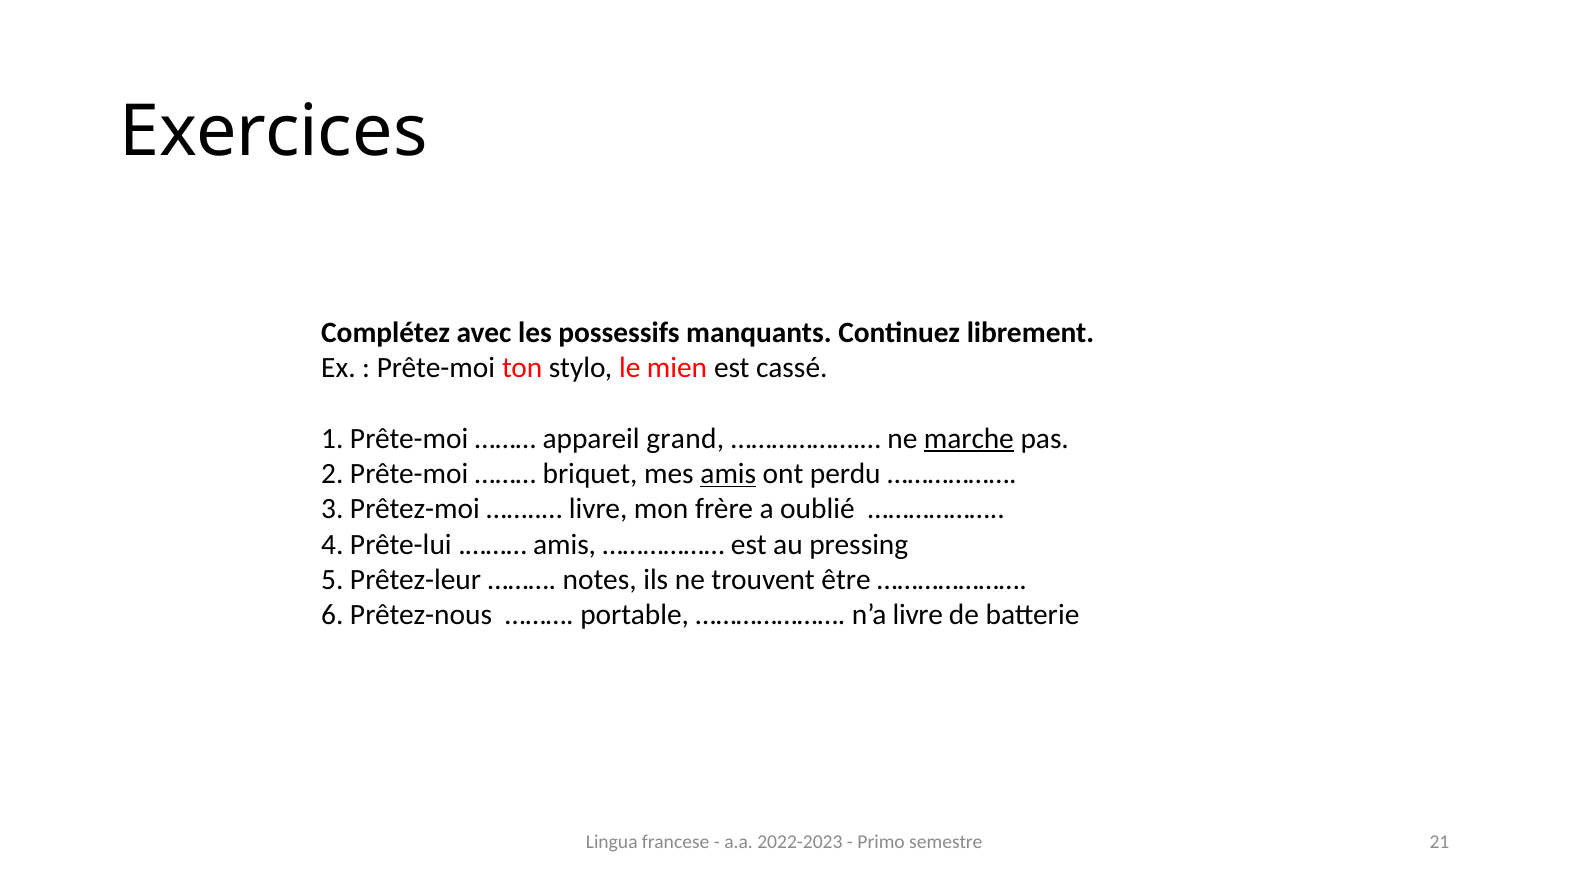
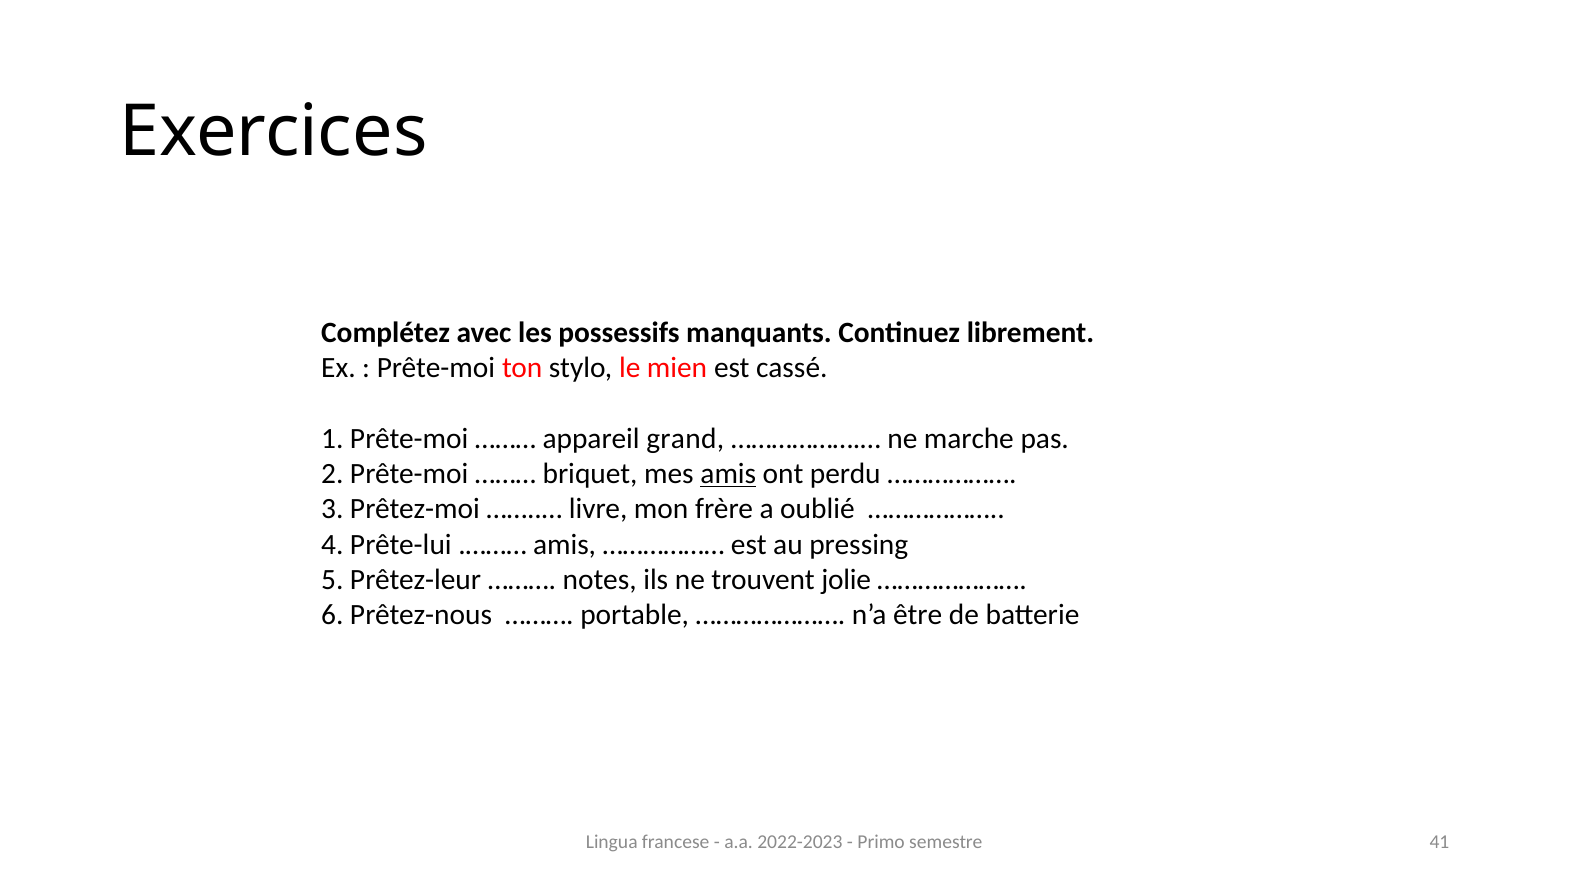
marche underline: present -> none (969, 439)
être: être -> jolie (846, 580)
n’a livre: livre -> être (918, 615)
21: 21 -> 41 (1439, 843)
